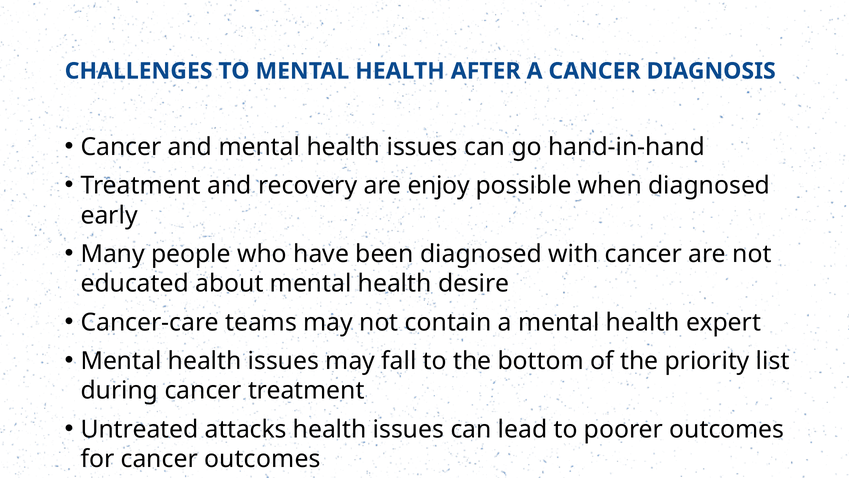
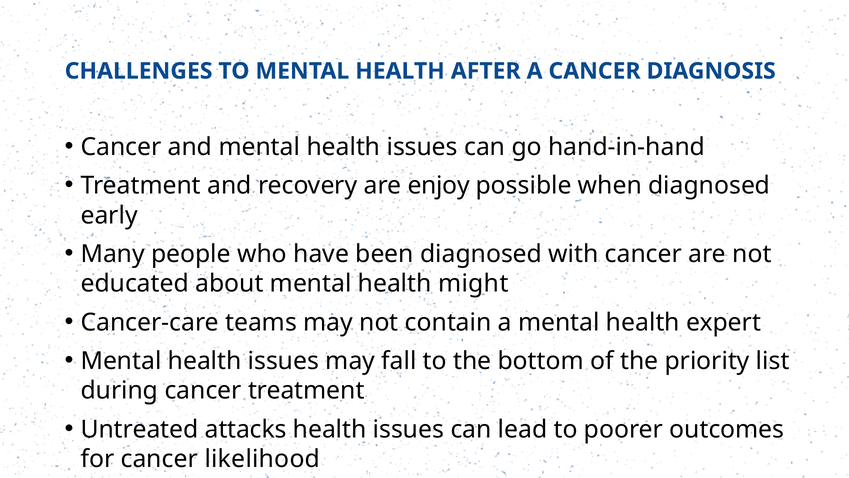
desire: desire -> might (473, 284)
cancer outcomes: outcomes -> likelihood (262, 459)
